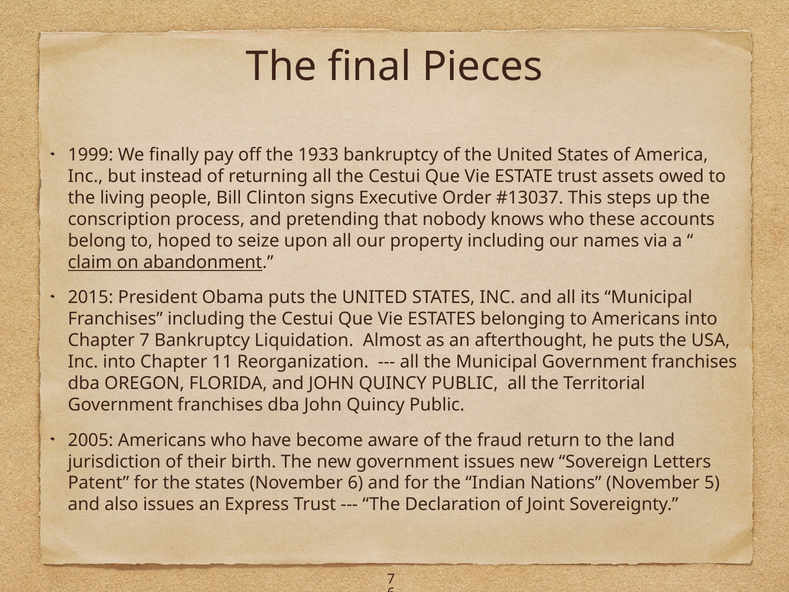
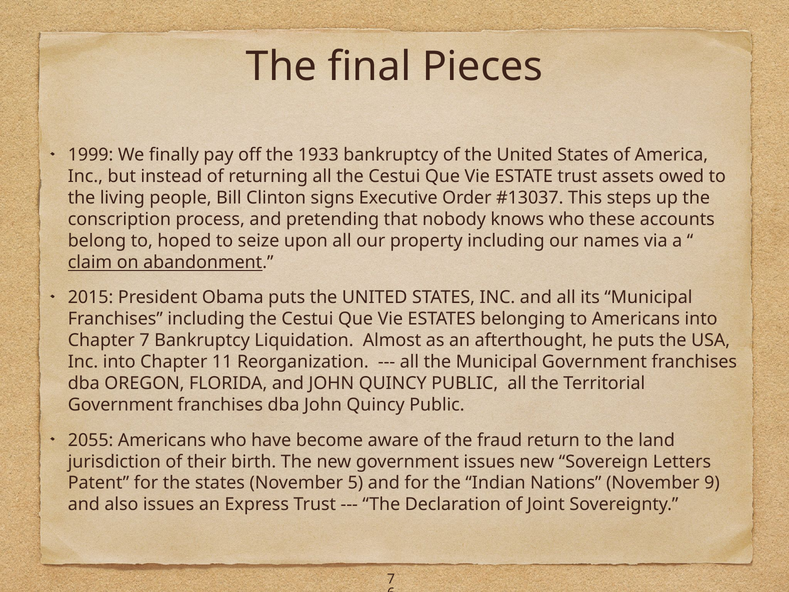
2005: 2005 -> 2055 (91, 440)
November 6: 6 -> 5 (355, 483)
5: 5 -> 9 (712, 483)
